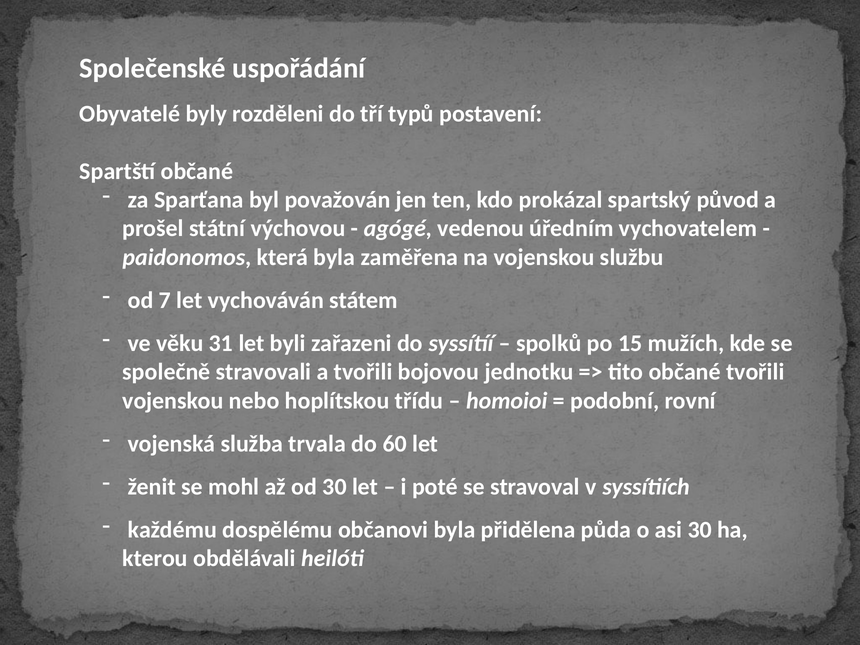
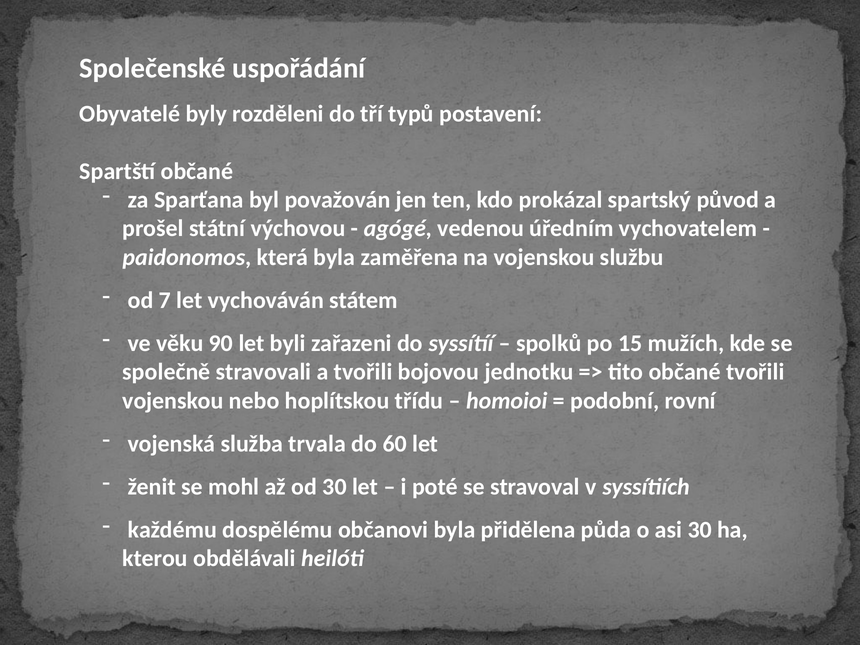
31: 31 -> 90 (221, 343)
